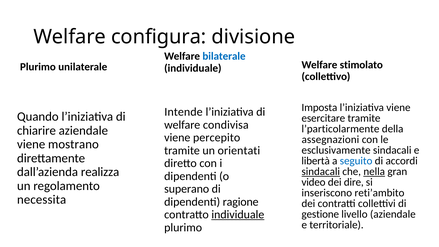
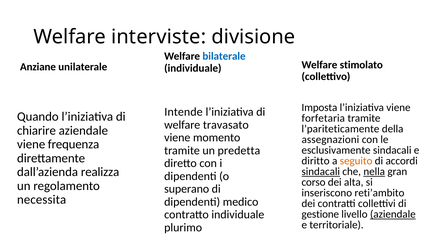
configura: configura -> interviste (159, 37)
Plurimo: Plurimo -> Anziane (38, 67)
esercitare: esercitare -> forfetaria (323, 118)
condivisa: condivisa -> travasato (226, 125)
l’particolarmente: l’particolarmente -> l’pariteticamente (340, 129)
percepito: percepito -> momento (217, 138)
mostrano: mostrano -> frequenza (74, 144)
orientati: orientati -> predetta (239, 150)
libertà: libertà -> diritto (316, 161)
seguito colour: blue -> orange (356, 161)
video: video -> corso (314, 182)
dire: dire -> alta (354, 182)
ragione: ragione -> medico (241, 202)
aziendale underline: none -> present (393, 214)
individuale underline: present -> none (238, 215)
